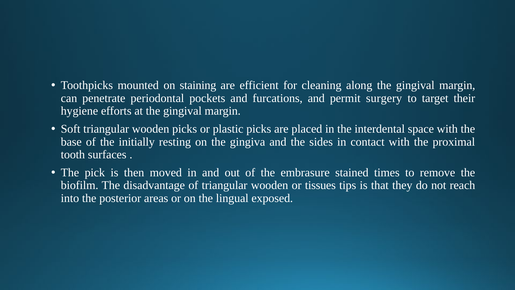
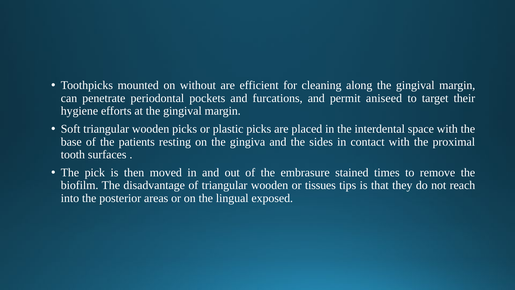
staining: staining -> without (198, 85)
surgery: surgery -> aniseed (384, 98)
initially: initially -> patients (137, 142)
